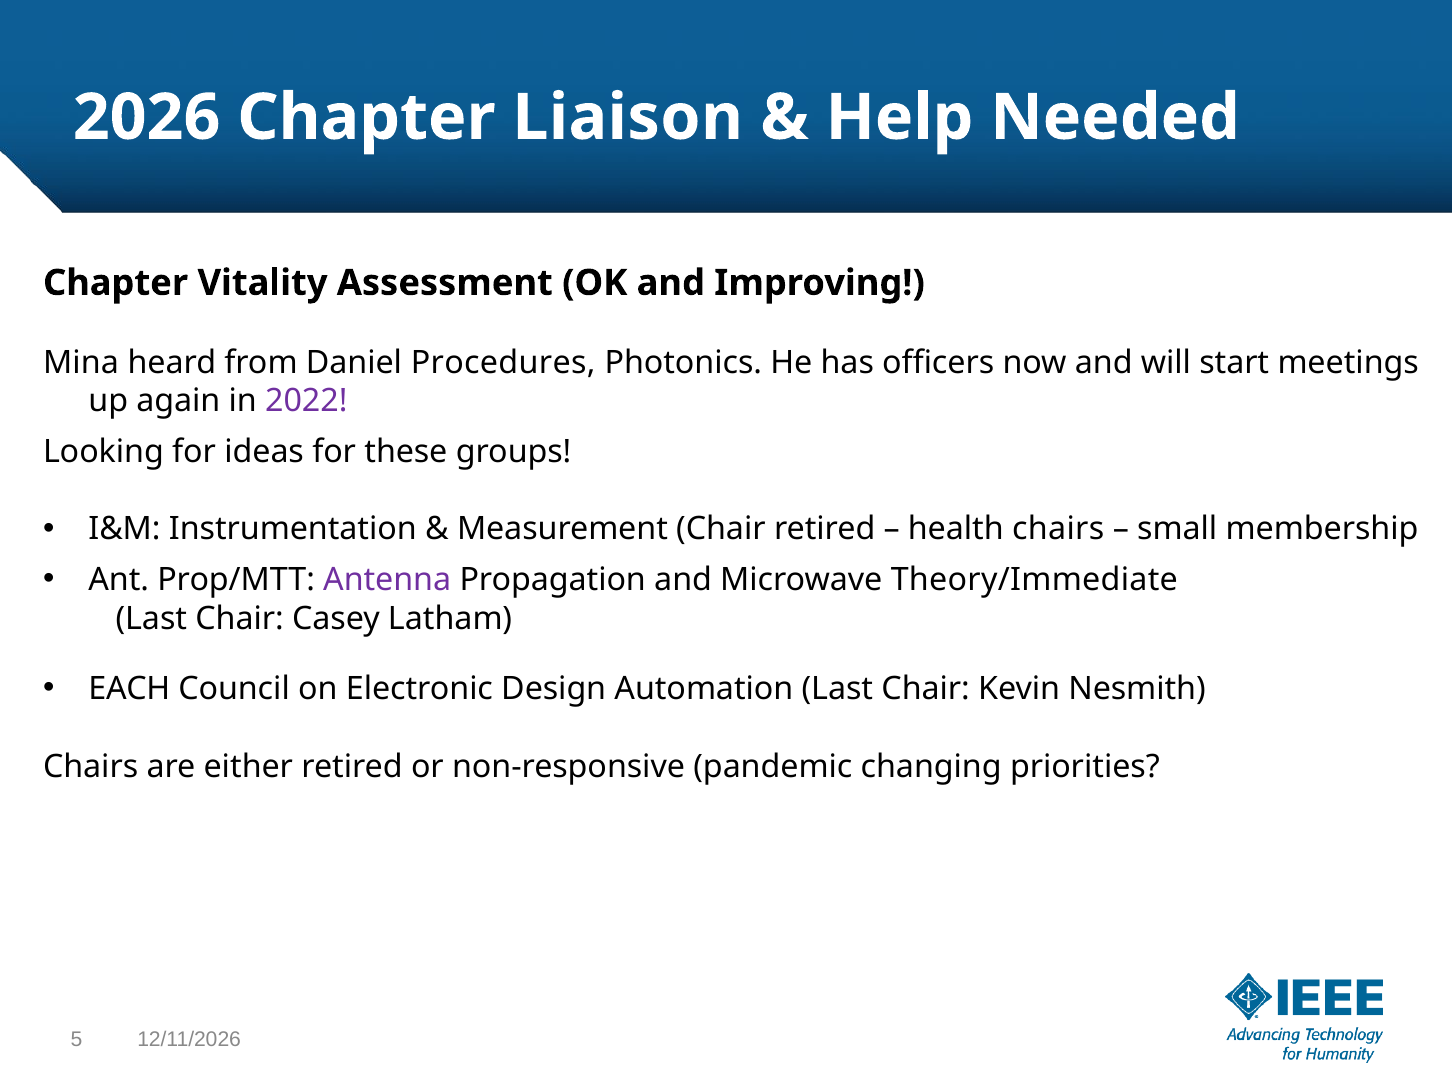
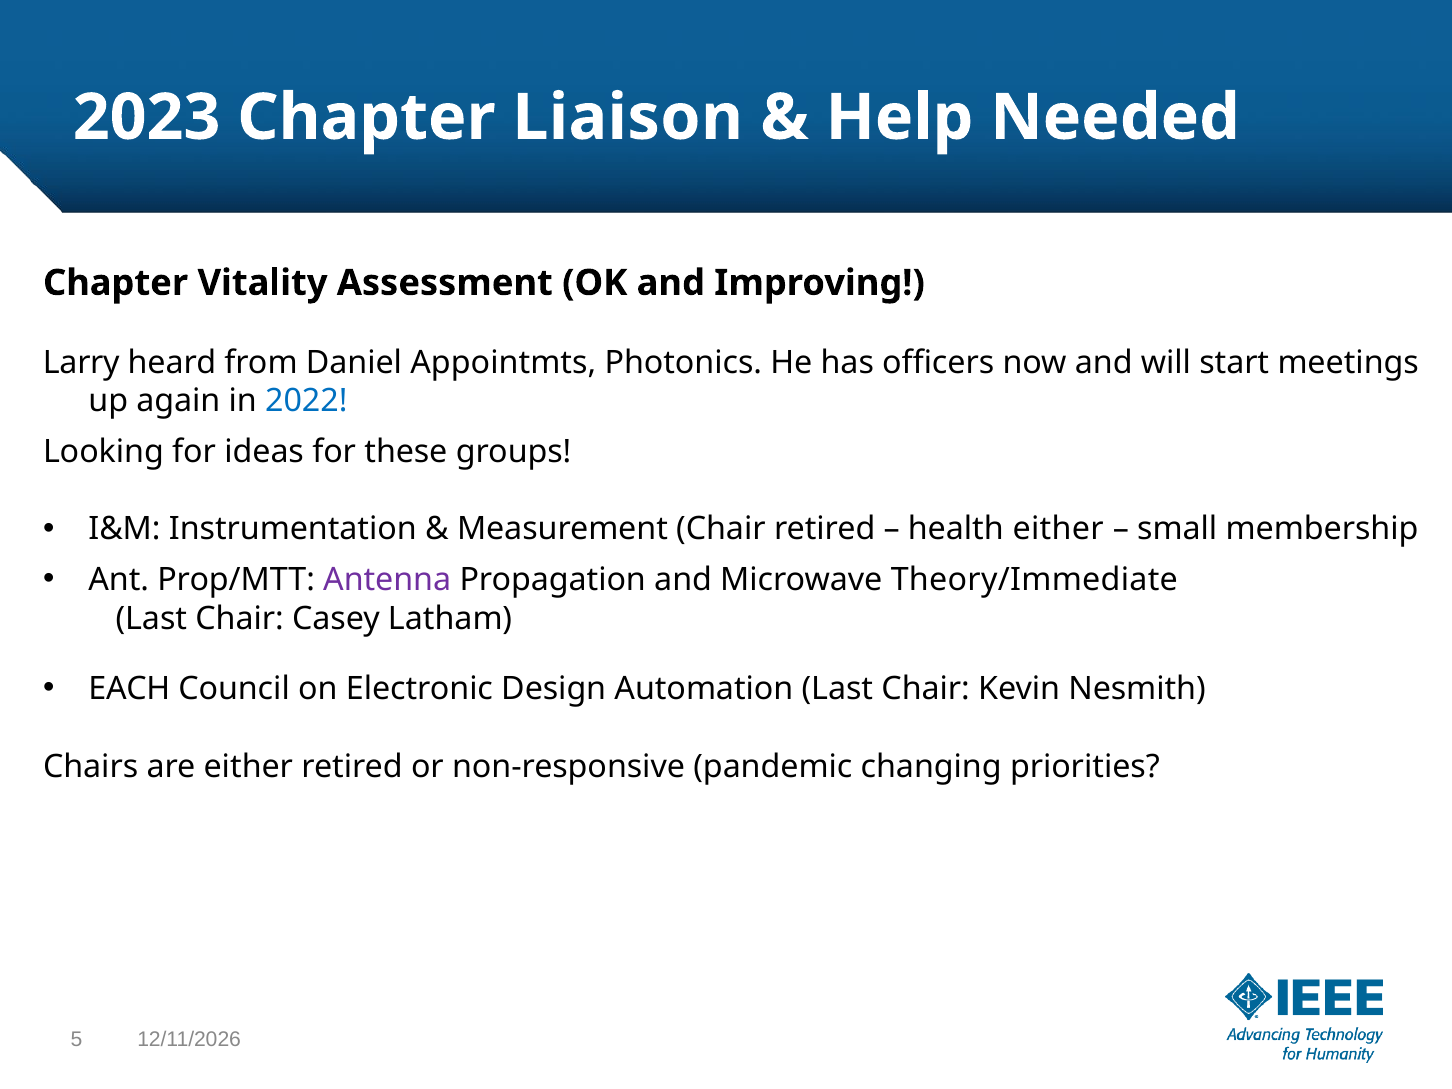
2026: 2026 -> 2023 (147, 118)
Mina: Mina -> Larry (81, 362)
Procedures: Procedures -> Appointmts (503, 362)
2022 colour: purple -> blue (306, 401)
health chairs: chairs -> either (1058, 529)
